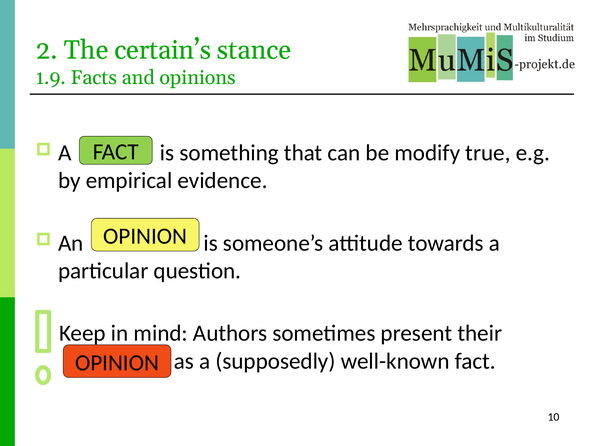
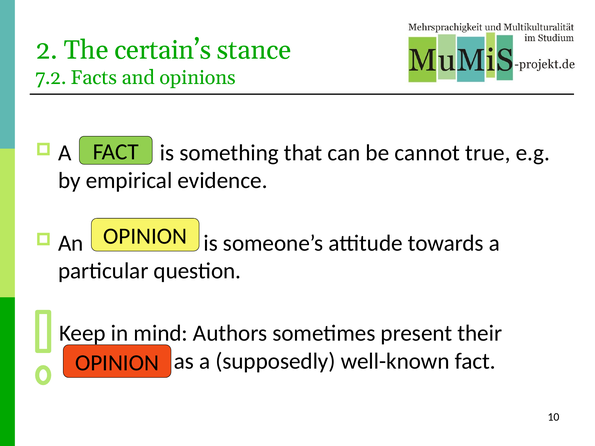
1.9: 1.9 -> 7.2 (51, 78)
modify: modify -> cannot (427, 153)
